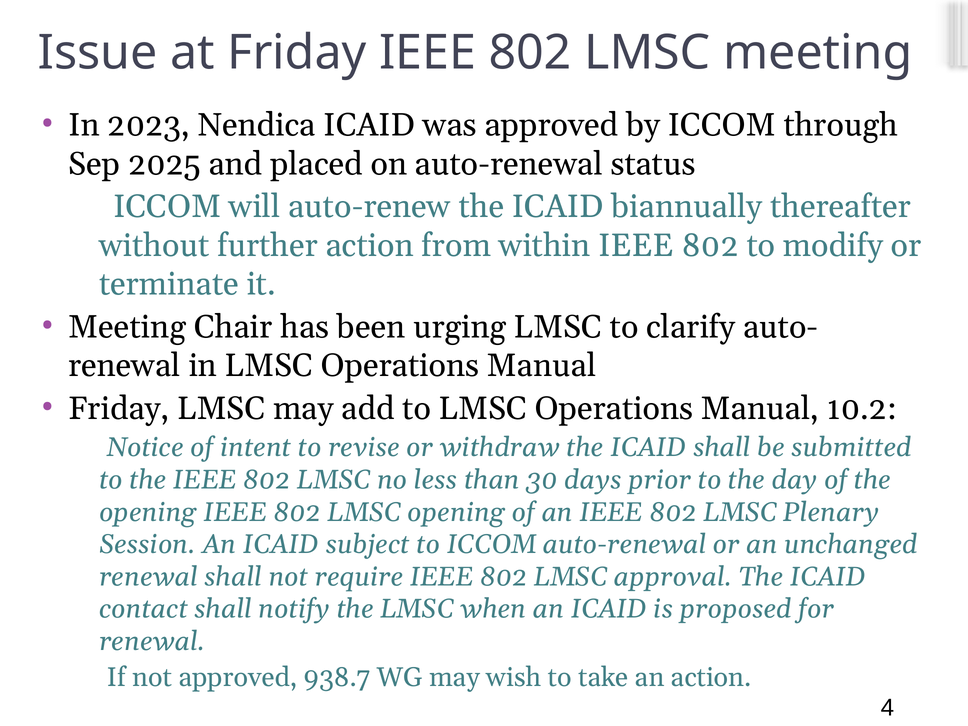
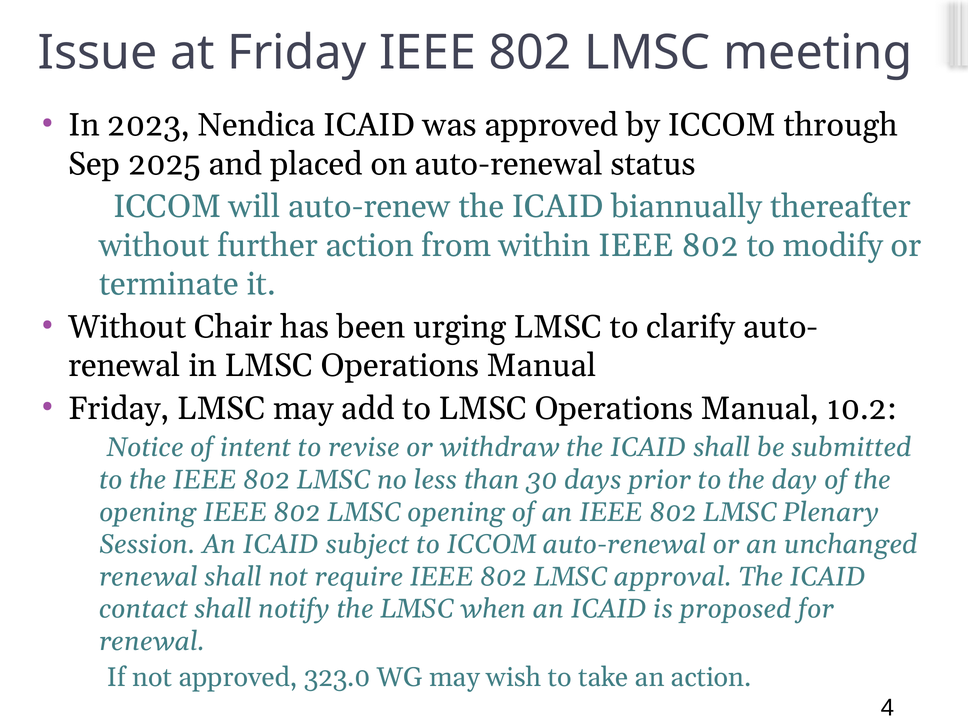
Meeting: Meeting -> Without (127, 327)
938.7: 938.7 -> 323.0 (337, 678)
